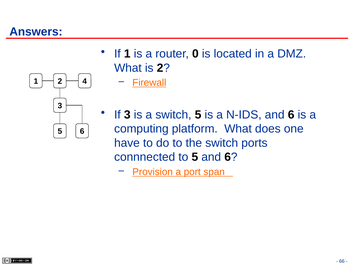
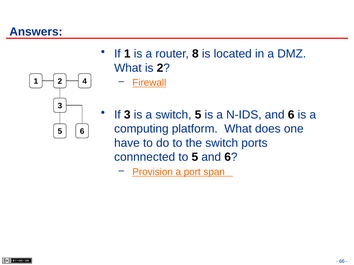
0: 0 -> 8 (195, 54)
